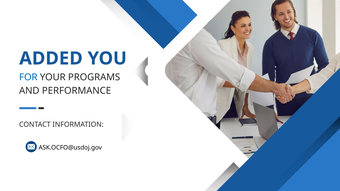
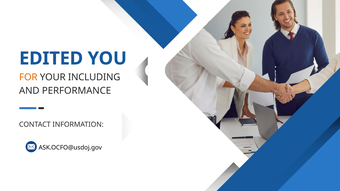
ADDED: ADDED -> EDITED (51, 59)
FOR colour: blue -> orange (28, 77)
PROGRAMS: PROGRAMS -> INCLUDING (94, 77)
